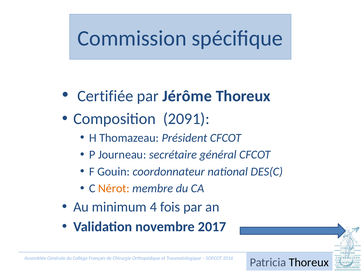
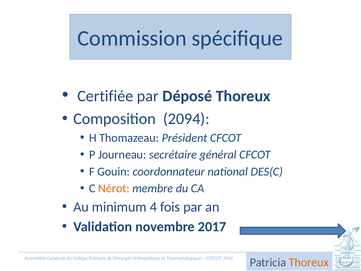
Jérôme: Jérôme -> Déposé (187, 96)
2091: 2091 -> 2094 (186, 119)
Thoreux colour: black -> orange (309, 262)
